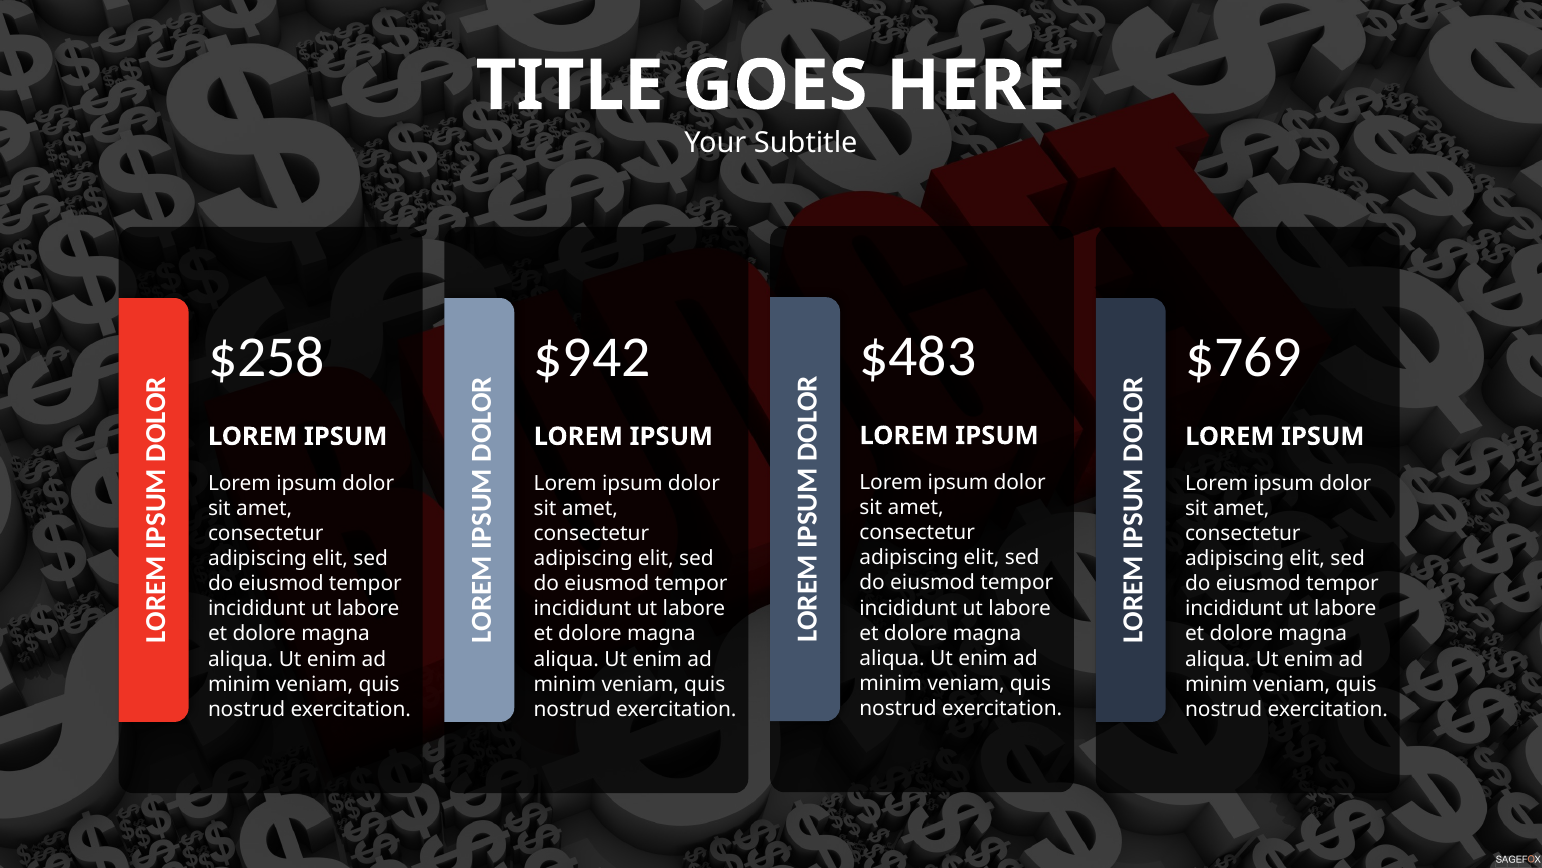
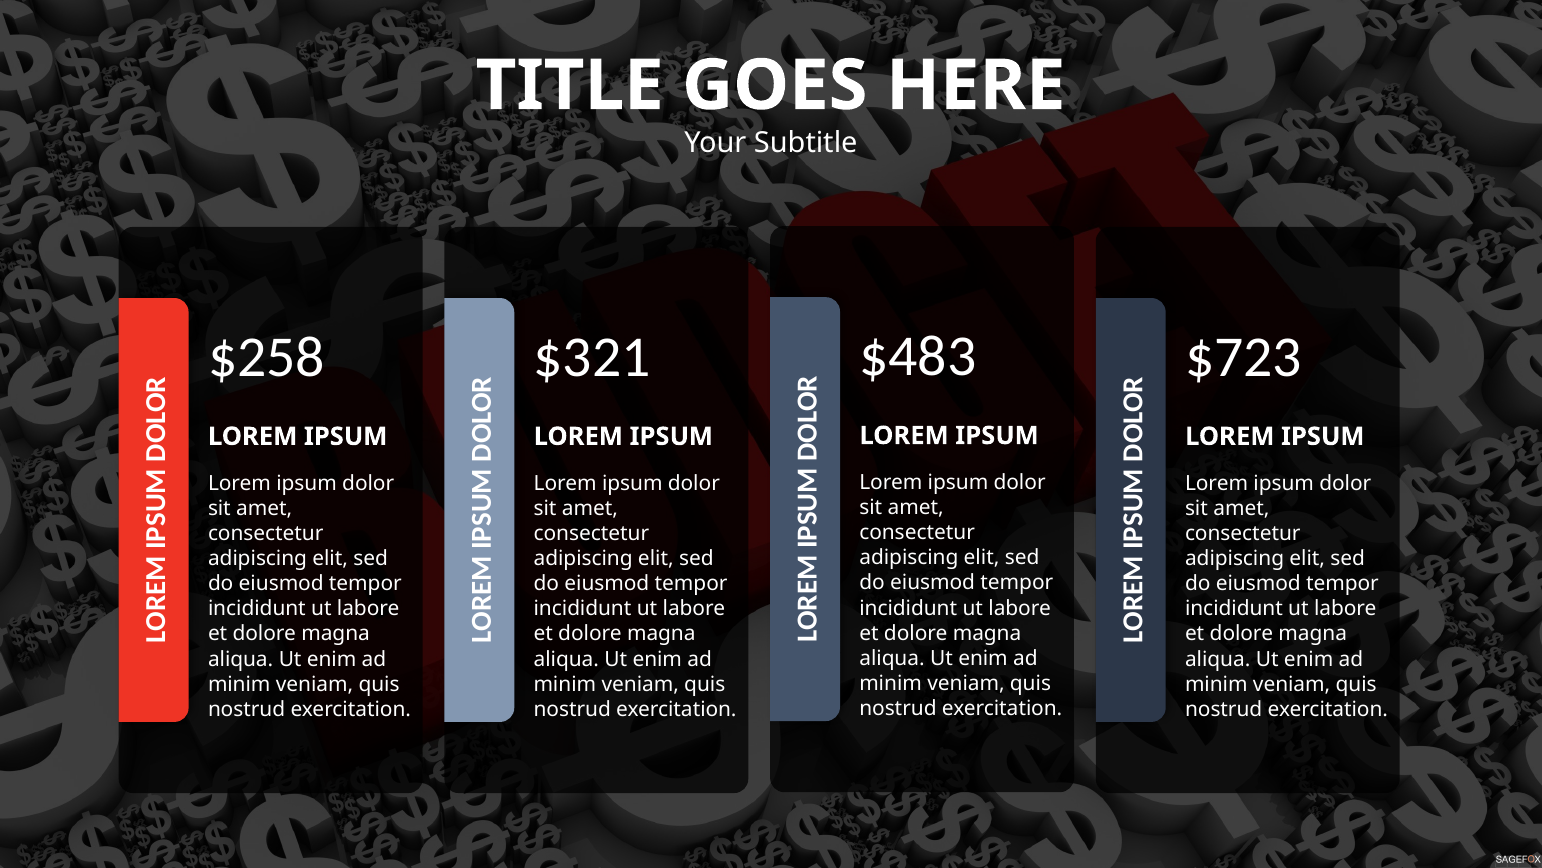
$942: $942 -> $321 (592, 358)
$769: $769 -> $723 (1244, 358)
